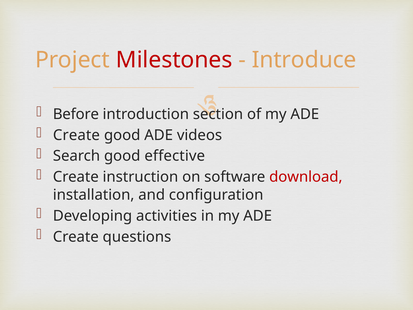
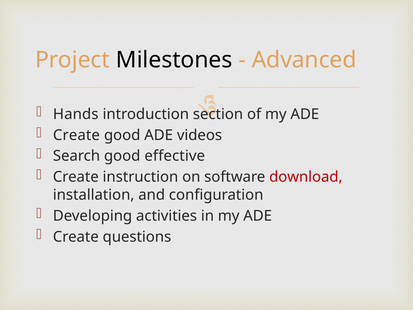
Milestones colour: red -> black (174, 60)
Introduce: Introduce -> Advanced (304, 60)
Before: Before -> Hands (76, 114)
